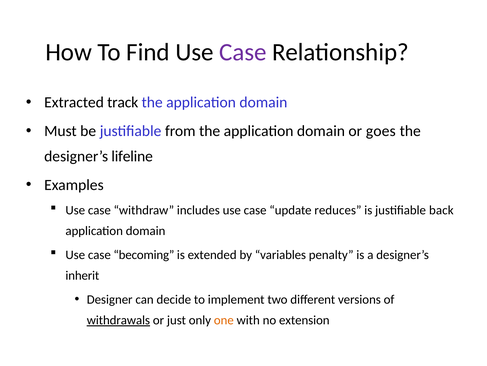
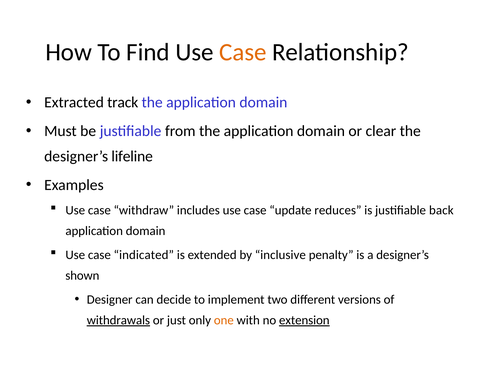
Case colour: purple -> orange (243, 52)
goes: goes -> clear (381, 131)
becoming: becoming -> indicated (144, 254)
variables: variables -> inclusive (280, 254)
inherit: inherit -> shown (82, 275)
extension underline: none -> present (304, 320)
